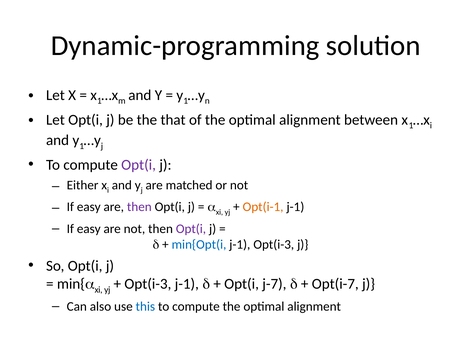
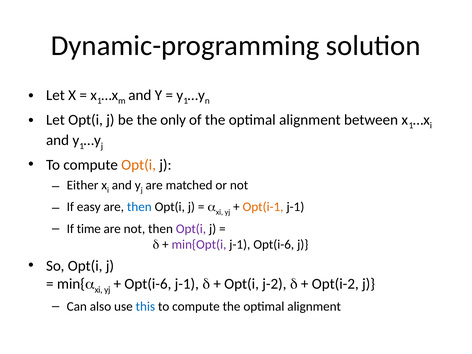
that: that -> only (173, 120)
Opt(i colour: purple -> orange (139, 165)
then colour: purple -> blue (139, 207)
easy: easy -> time (89, 229)
min{Opt(i colour: blue -> purple (199, 244)
j-1 Opt(i-3: Opt(i-3 -> Opt(i-6 (274, 244)
Opt(i-3: Opt(i-3 -> Opt(i-6 (148, 284)
j-7: j-7 -> j-2 (274, 284)
Opt(i-7: Opt(i-7 -> Opt(i-2 (335, 284)
